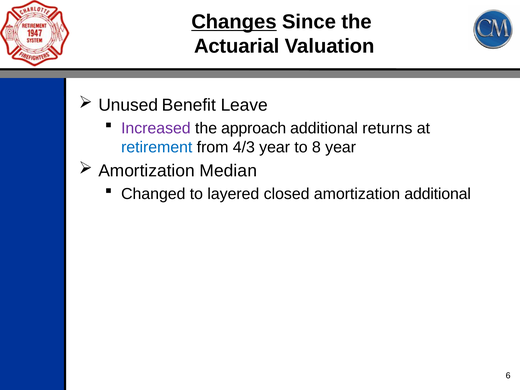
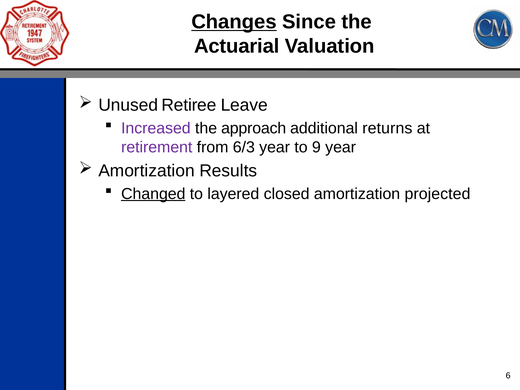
Benefit: Benefit -> Retiree (189, 105)
retirement colour: blue -> purple (157, 147)
4/3: 4/3 -> 6/3 (244, 147)
8: 8 -> 9 (316, 147)
Median: Median -> Results (228, 171)
Changed underline: none -> present (153, 194)
amortization additional: additional -> projected (437, 194)
